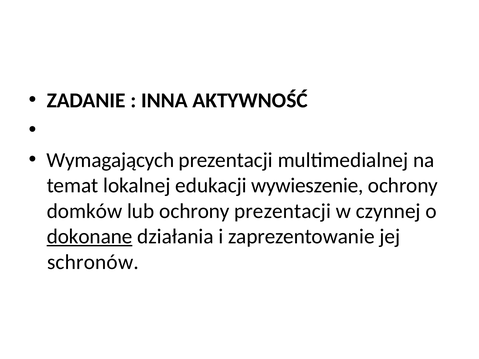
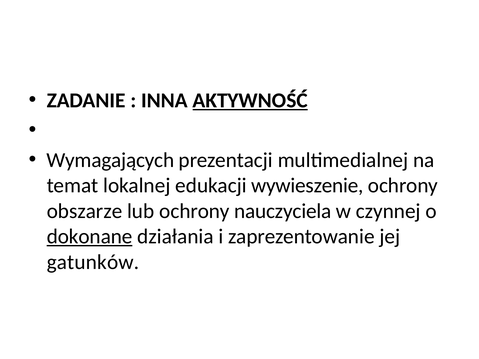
AKTYWNOŚĆ underline: none -> present (250, 100)
domków: domków -> obszarze (85, 211)
ochrony prezentacji: prezentacji -> nauczyciela (283, 211)
schronów: schronów -> gatunków (93, 262)
